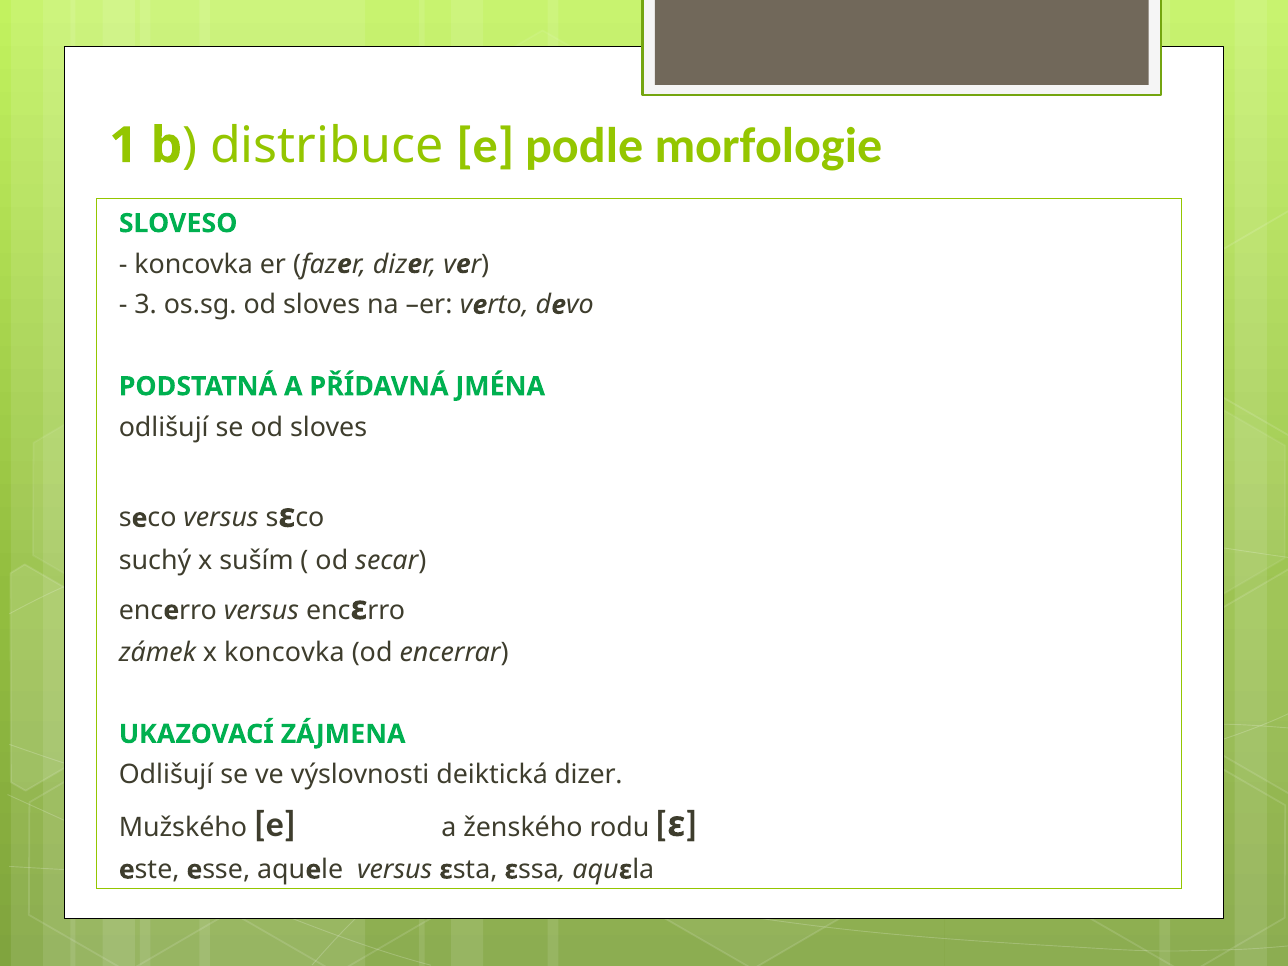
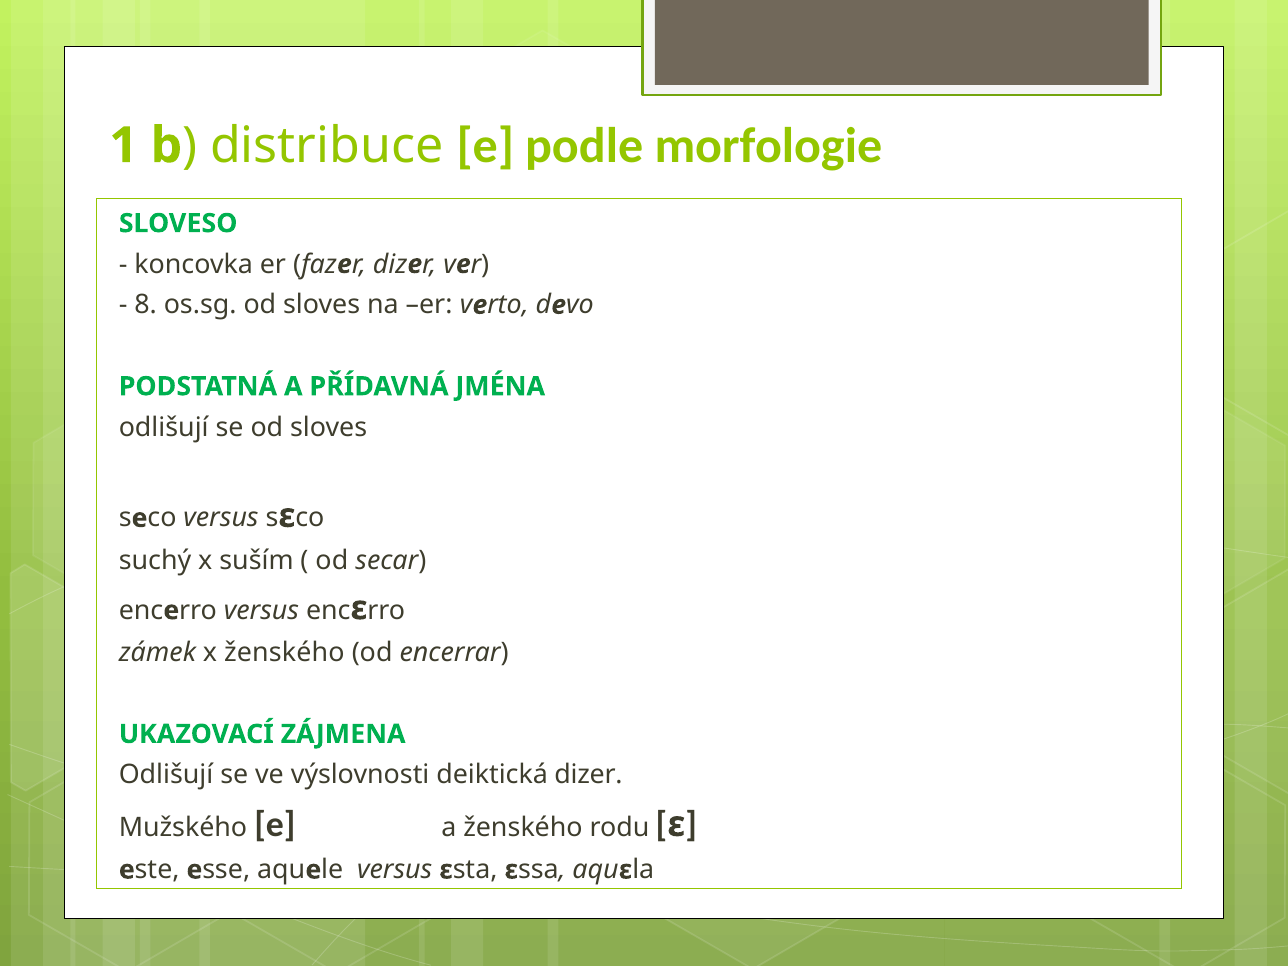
3: 3 -> 8 (146, 305)
x koncovka: koncovka -> ženského (284, 653)
